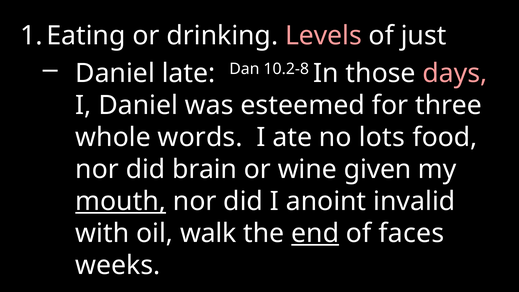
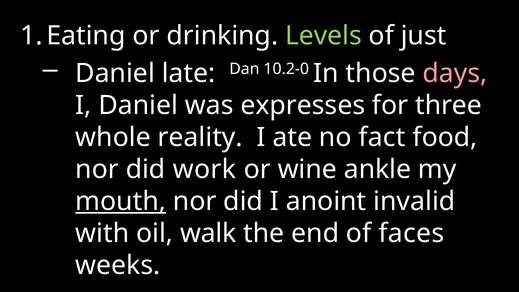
Levels colour: pink -> light green (323, 36)
10.2-8: 10.2-8 -> 10.2-0 (286, 69)
esteemed: esteemed -> expresses (303, 105)
words: words -> reality (200, 137)
lots: lots -> fact (382, 137)
brain: brain -> work (204, 169)
given: given -> ankle (378, 169)
end underline: present -> none (315, 233)
